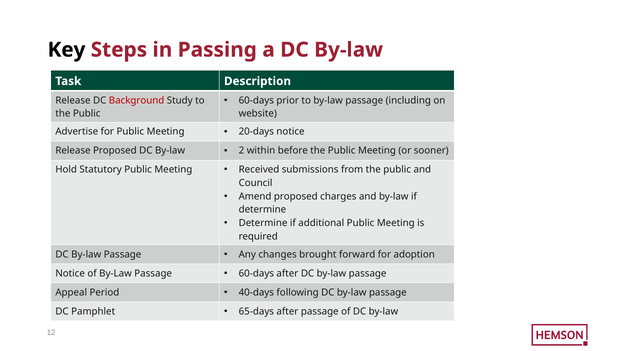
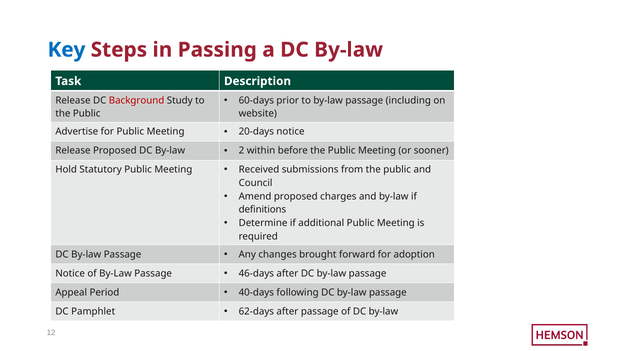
Key colour: black -> blue (66, 50)
determine: determine -> definitions (262, 210)
60-days: 60-days -> 46-days (256, 273)
65-days: 65-days -> 62-days (256, 311)
